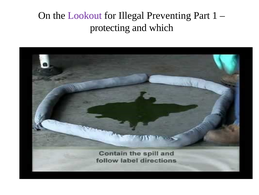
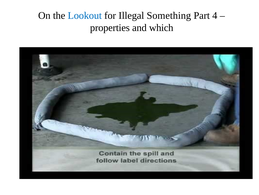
Lookout colour: purple -> blue (85, 16)
Preventing: Preventing -> Something (169, 16)
1: 1 -> 4 (215, 16)
protecting: protecting -> properties (110, 28)
